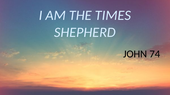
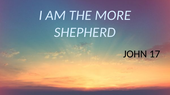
TIMES: TIMES -> MORE (113, 15)
74: 74 -> 17 (155, 54)
